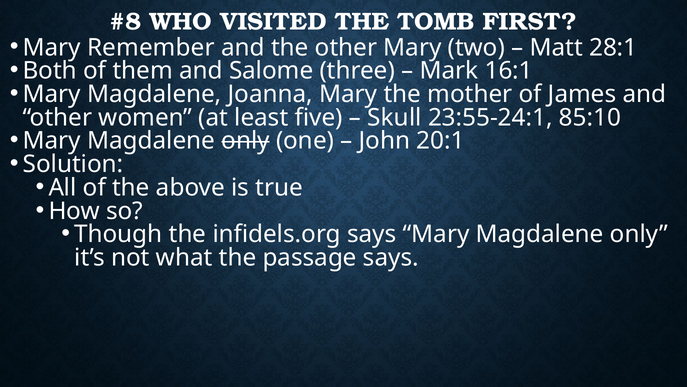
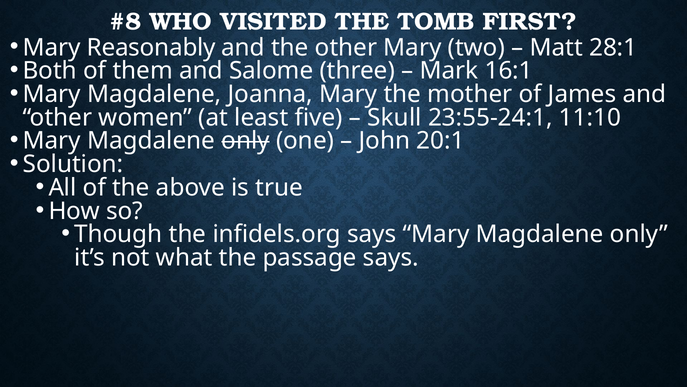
Remember: Remember -> Reasonably (151, 47)
85:10: 85:10 -> 11:10 (590, 117)
